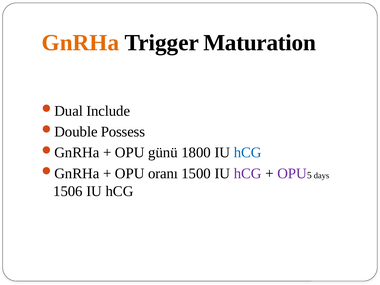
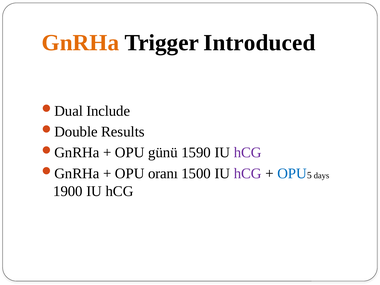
Maturation: Maturation -> Introduced (259, 43)
Possess: Possess -> Results (123, 132)
1800: 1800 -> 1590 (196, 153)
hCG colour: blue -> purple (248, 153)
OPU colour: purple -> blue (292, 173)
1506: 1506 -> 1900 (68, 191)
